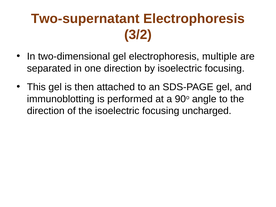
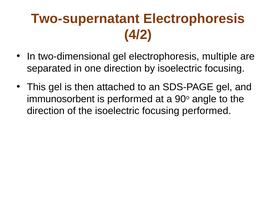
3/2: 3/2 -> 4/2 (138, 35)
immunoblotting: immunoblotting -> immunosorbent (61, 99)
focusing uncharged: uncharged -> performed (207, 111)
